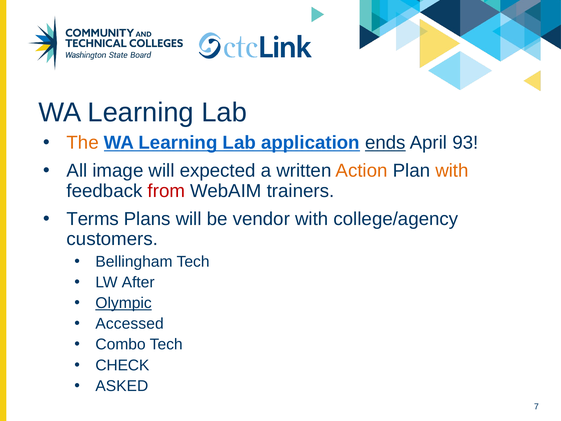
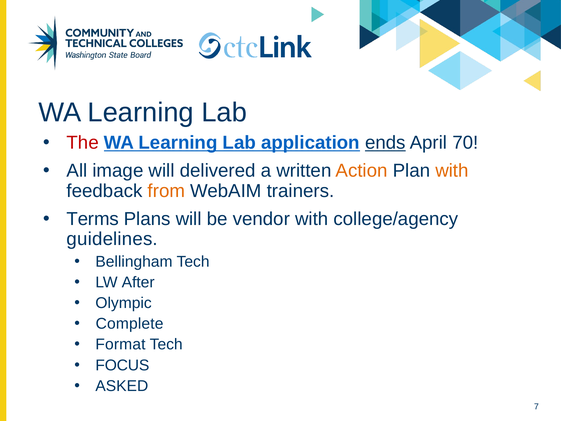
The colour: orange -> red (83, 143)
93: 93 -> 70 (465, 143)
expected: expected -> delivered (218, 171)
from colour: red -> orange (166, 191)
customers: customers -> guidelines (112, 239)
Olympic underline: present -> none (124, 303)
Accessed: Accessed -> Complete (130, 324)
Combo: Combo -> Format (120, 344)
CHECK: CHECK -> FOCUS (122, 365)
